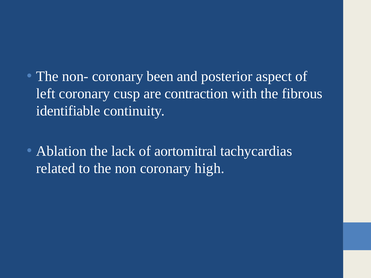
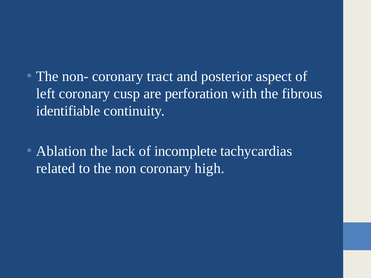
been: been -> tract (160, 76)
contraction: contraction -> perforation (196, 94)
aortomitral: aortomitral -> incomplete (186, 151)
